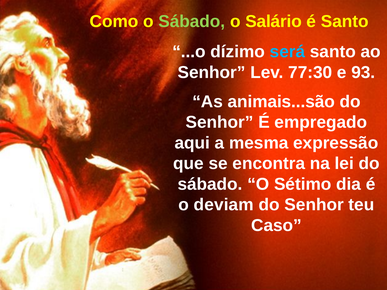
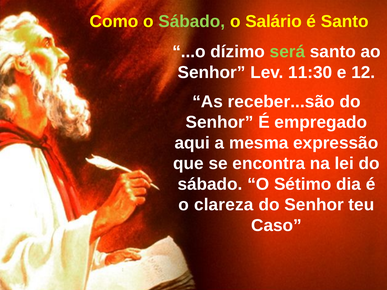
será colour: light blue -> light green (287, 52)
77:30: 77:30 -> 11:30 (310, 73)
93: 93 -> 12 (363, 73)
animais...são: animais...são -> receber...são (281, 102)
deviam: deviam -> clareza (224, 205)
